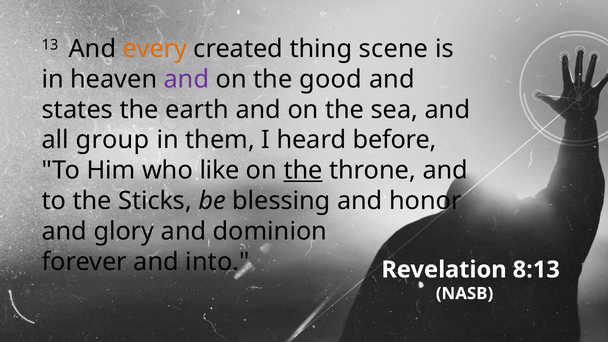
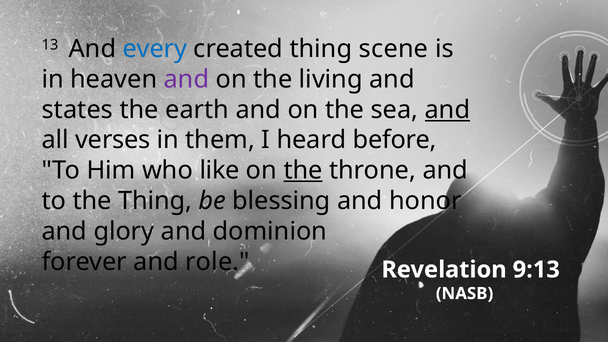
every colour: orange -> blue (155, 49)
good: good -> living (331, 79)
and underline: none -> present (447, 110)
group: group -> verses (113, 140)
the Sticks: Sticks -> Thing (155, 201)
into: into -> role (218, 262)
8:13: 8:13 -> 9:13 (536, 270)
